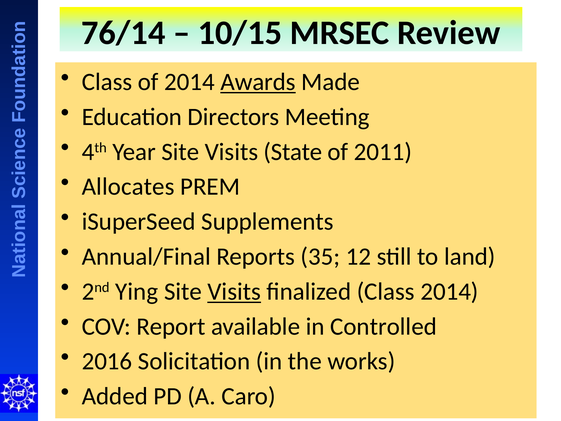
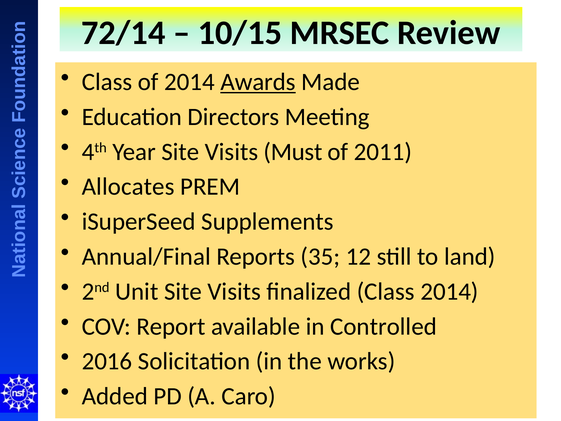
76/14: 76/14 -> 72/14 (123, 33)
State: State -> Must (293, 152)
Ying: Ying -> Unit (137, 291)
Visits underline: present -> none (234, 291)
